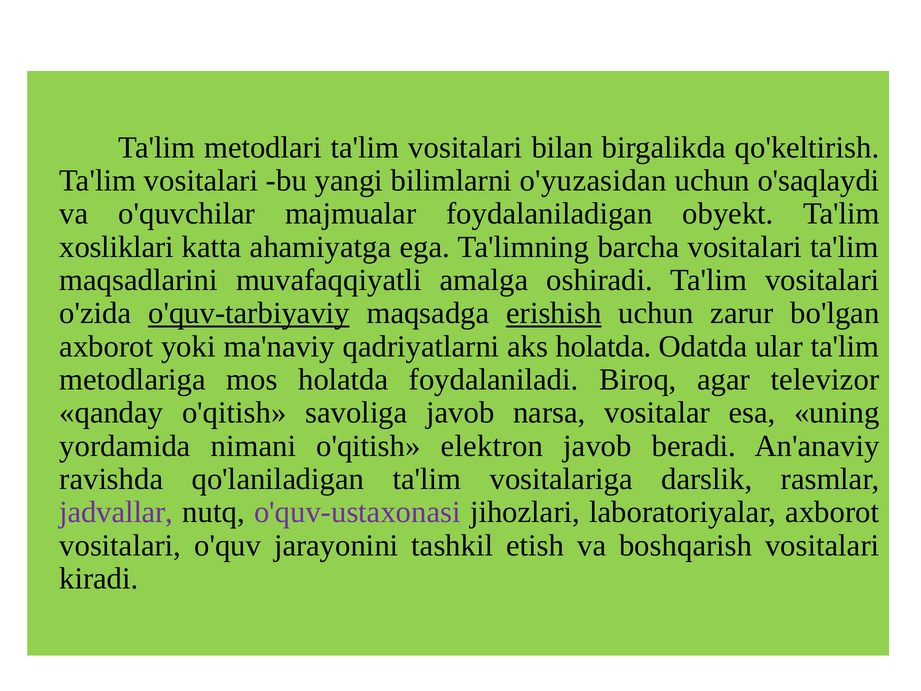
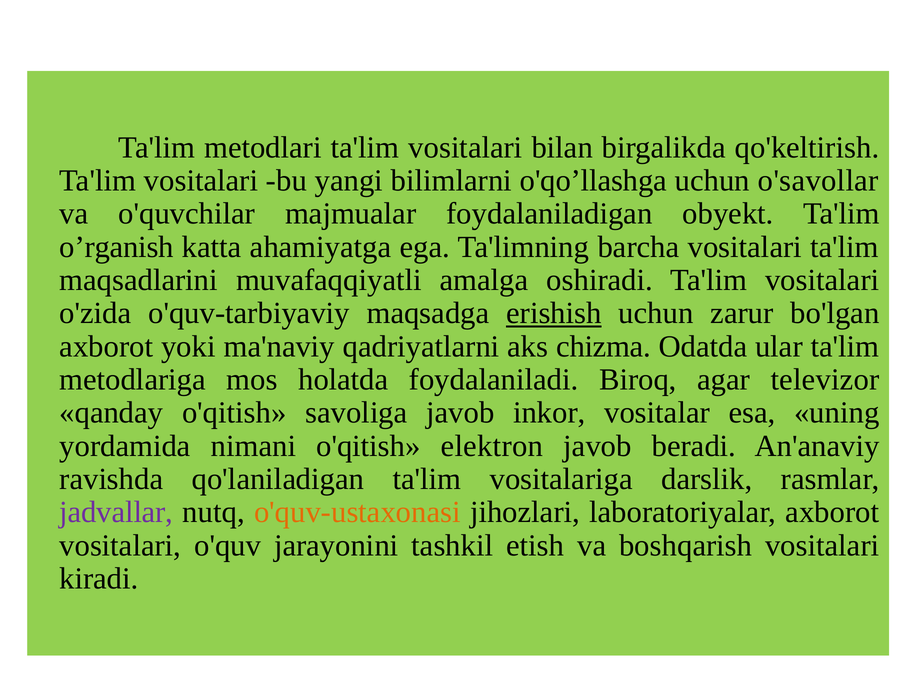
o'yuzasidan: o'yuzasidan -> o'qoʼllashga (593, 181)
o'saqlaydi: o'saqlaydi -> o'savollar (818, 181)
xosliklari: xosliklari -> oʼrganish (117, 247)
o'quv-tarbiyaviy underline: present -> none (249, 313)
aks holatda: holatda -> chizma (604, 346)
narsa: narsa -> inkor (549, 413)
o'quv-ustaxonasi colour: purple -> orange (357, 512)
